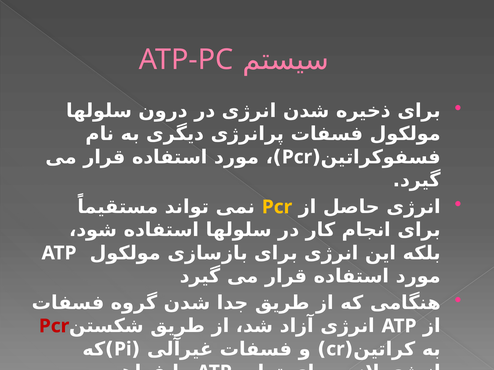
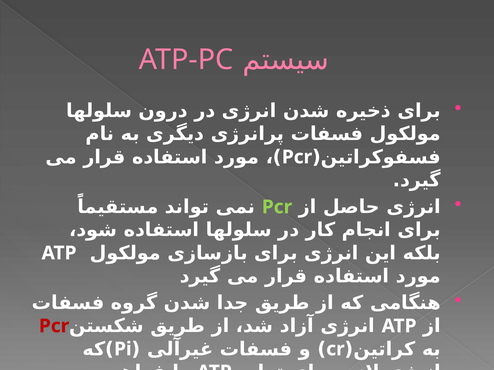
Pcr colour: yellow -> light green (277, 207)
